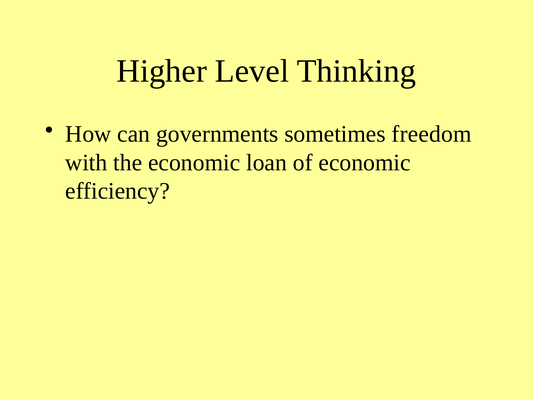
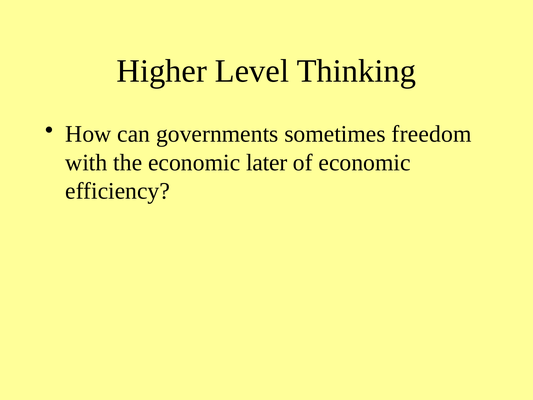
loan: loan -> later (267, 162)
